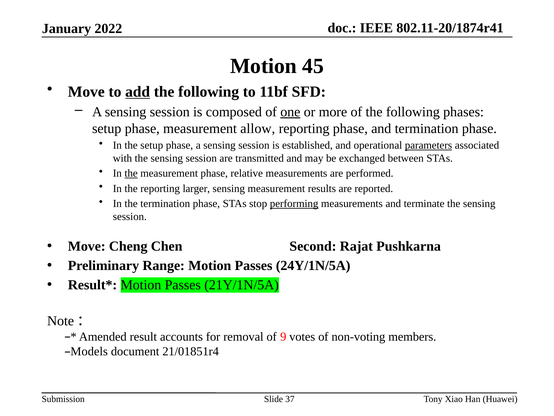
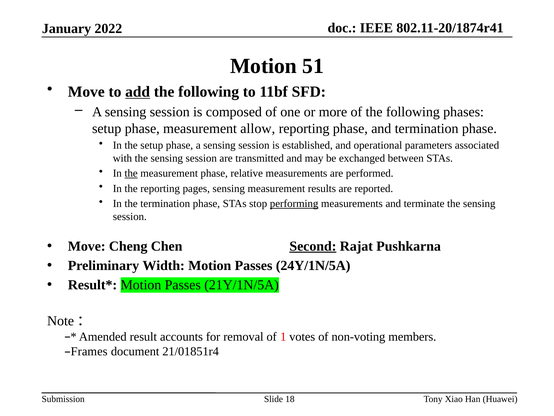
45: 45 -> 51 (313, 66)
one underline: present -> none (290, 112)
parameters underline: present -> none (429, 145)
larger: larger -> pages (196, 188)
Second underline: none -> present (313, 246)
Range: Range -> Width (164, 265)
9: 9 -> 1 (283, 336)
Models: Models -> Frames (89, 351)
37: 37 -> 18 (290, 398)
